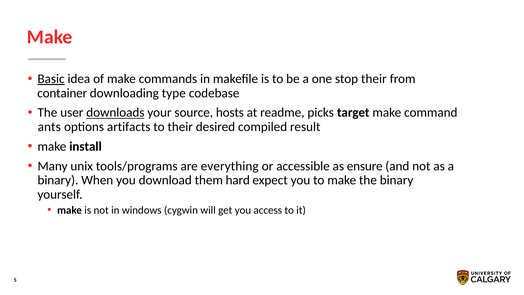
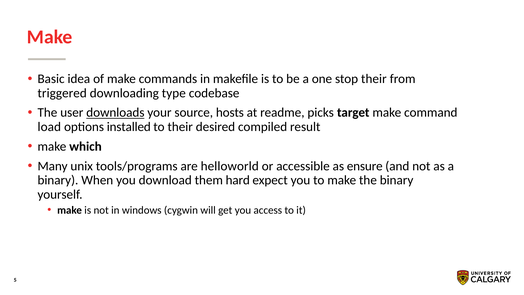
Basic underline: present -> none (51, 79)
container: container -> triggered (62, 93)
ants: ants -> load (49, 127)
artifacts: artifacts -> installed (129, 127)
install: install -> which (85, 146)
everything: everything -> helloworld (230, 166)
